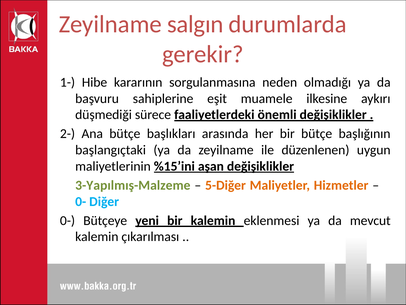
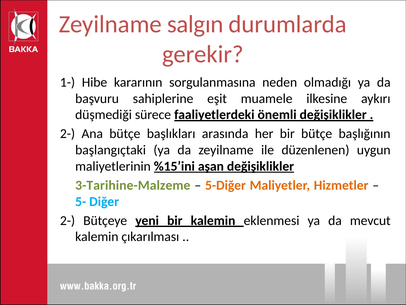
3-Yapılmış-Malzeme: 3-Yapılmış-Malzeme -> 3-Tarihine-Malzeme (133, 185)
0-: 0- -> 5- (81, 201)
0-: 0- -> 2- (68, 220)
